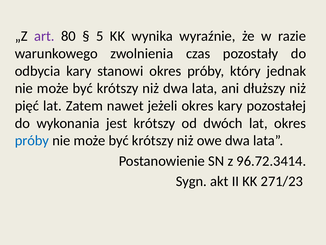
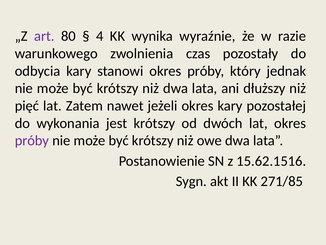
5: 5 -> 4 (100, 36)
próby colour: blue -> purple (32, 140)
96.72.3414: 96.72.3414 -> 15.62.1516 (271, 161)
271/23: 271/23 -> 271/85 (282, 181)
